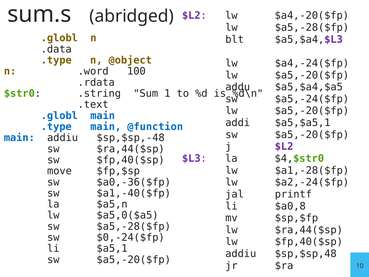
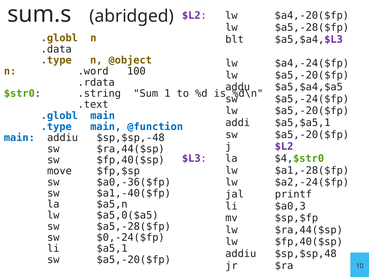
$a0,8: $a0,8 -> $a0,3 (290, 206)
